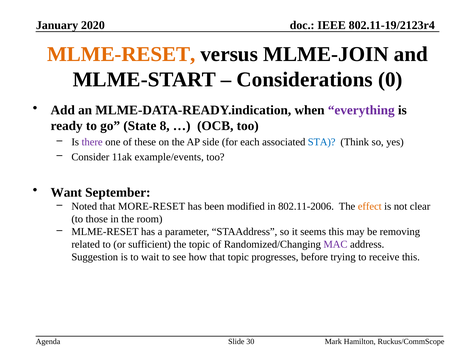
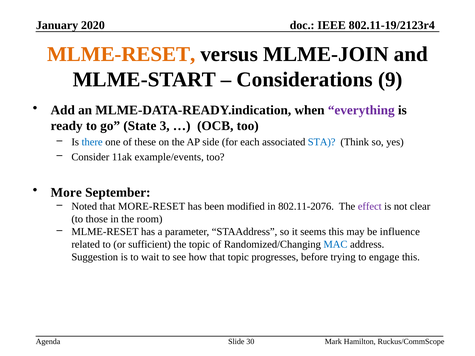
0: 0 -> 9 (390, 79)
8: 8 -> 3 (165, 126)
there colour: purple -> blue (92, 142)
Want: Want -> More (66, 193)
802.11-2006: 802.11-2006 -> 802.11-2076 (306, 207)
effect colour: orange -> purple (370, 207)
removing: removing -> influence (400, 232)
MAC colour: purple -> blue (335, 245)
receive: receive -> engage (384, 257)
